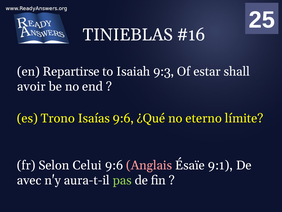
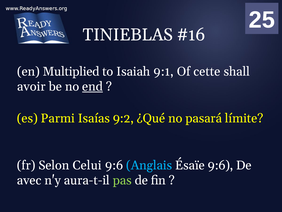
Repartirse: Repartirse -> Multiplied (71, 71)
9:3: 9:3 -> 9:1 (164, 71)
estar: estar -> cette (207, 71)
end underline: none -> present (93, 86)
Trono: Trono -> Parmi (58, 118)
Isaías 9:6: 9:6 -> 9:2 (123, 118)
eterno: eterno -> pasará (204, 118)
Anglais colour: pink -> light blue (149, 165)
Ésaïe 9:1: 9:1 -> 9:6 (221, 165)
